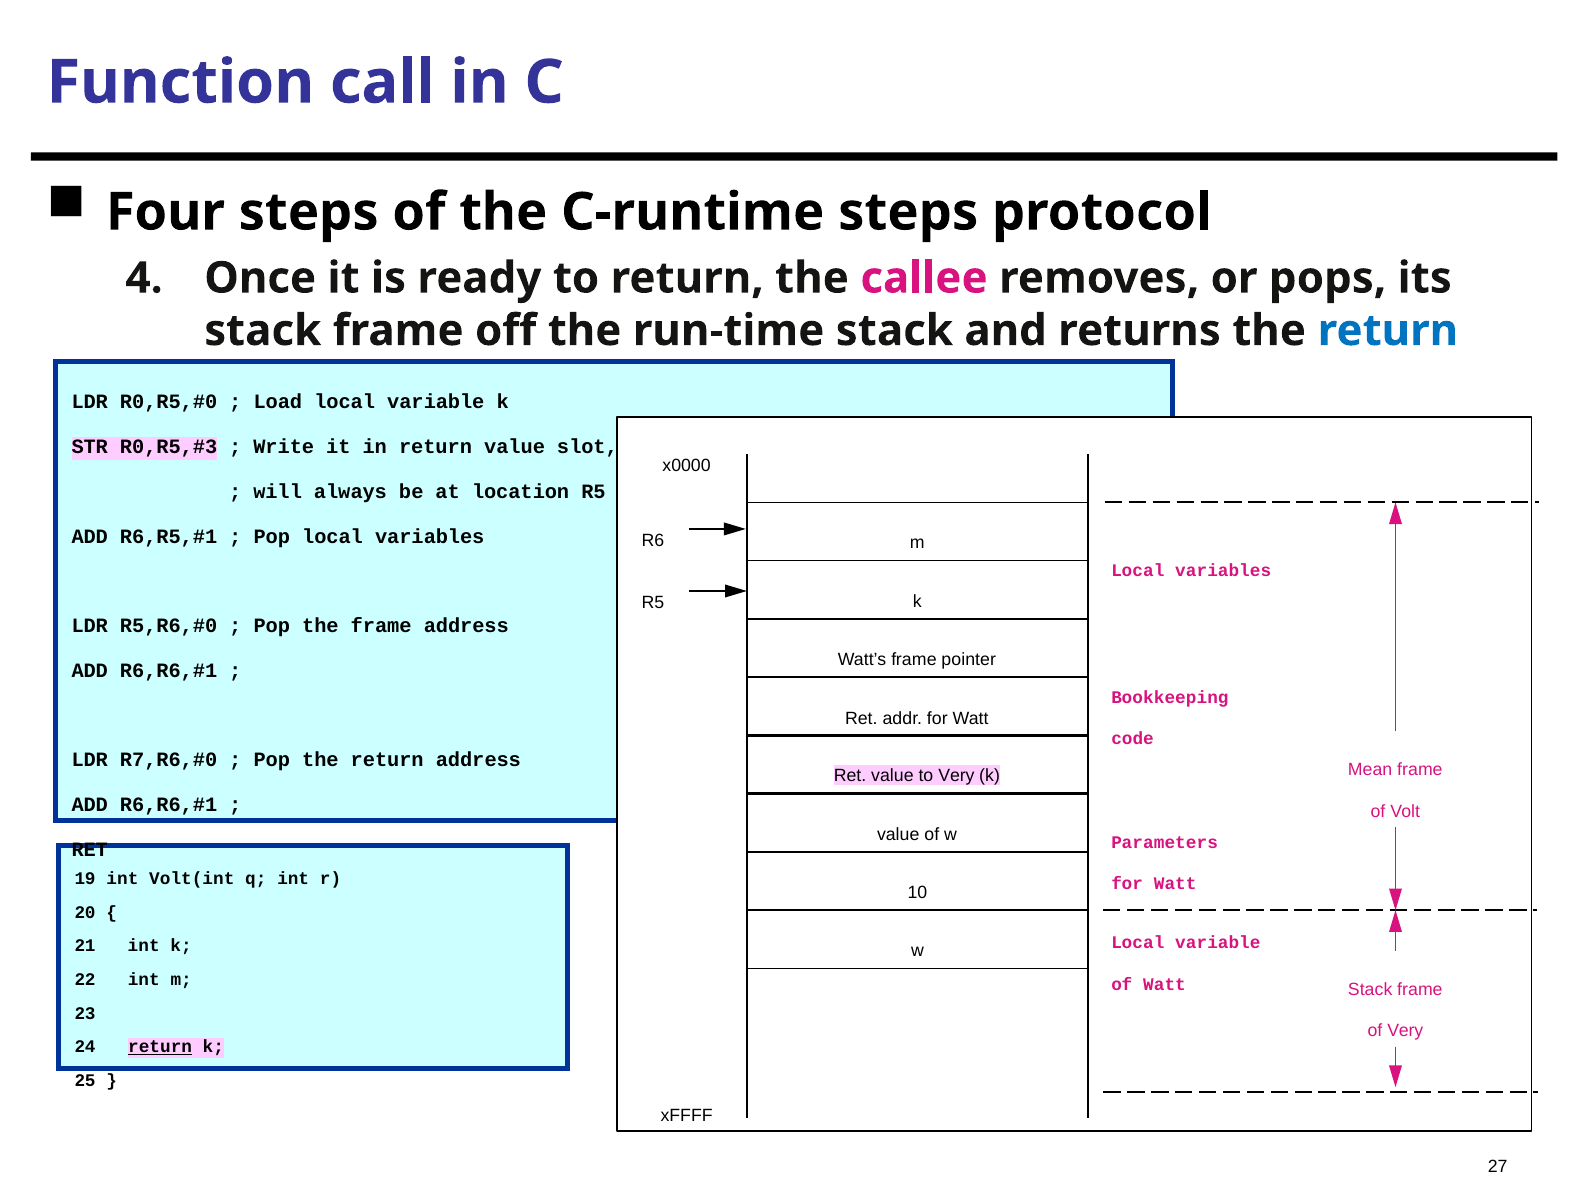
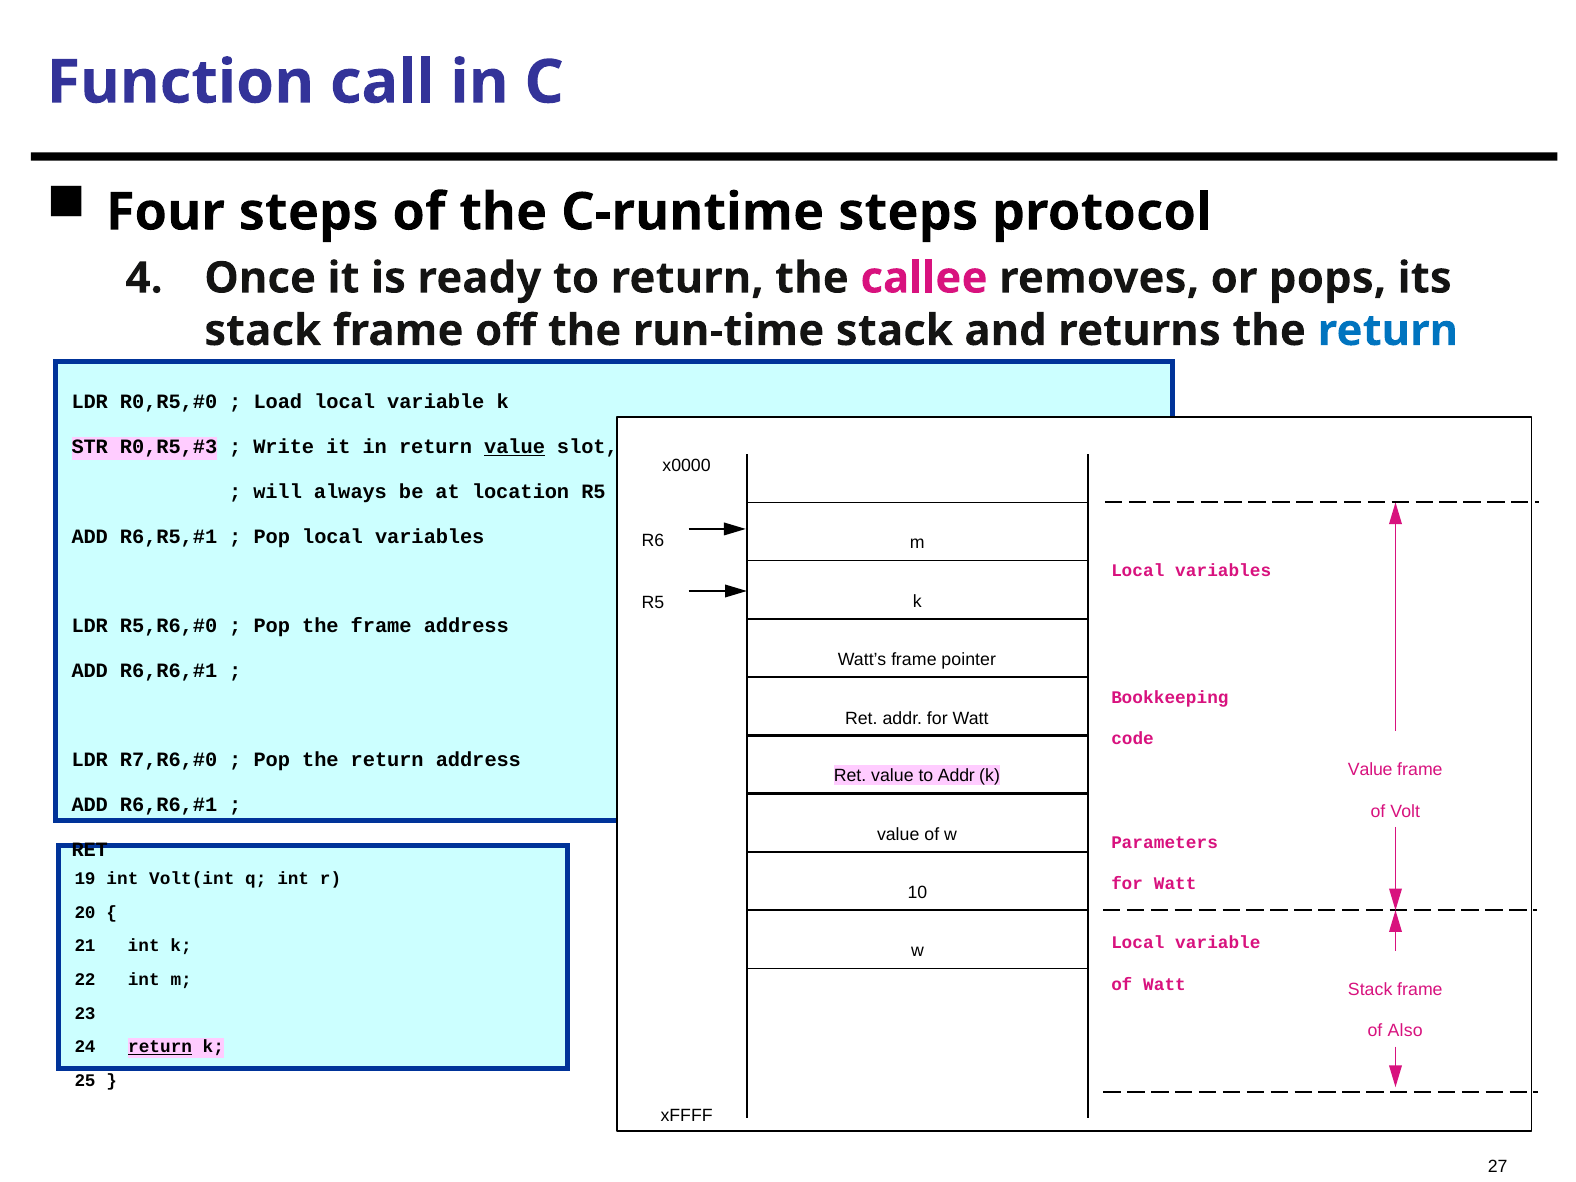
value underline: none -> present (515, 447)
Mean: Mean -> Value (1370, 769)
to Very: Very -> Addr (956, 776)
of Very: Very -> Also (1405, 1031)
